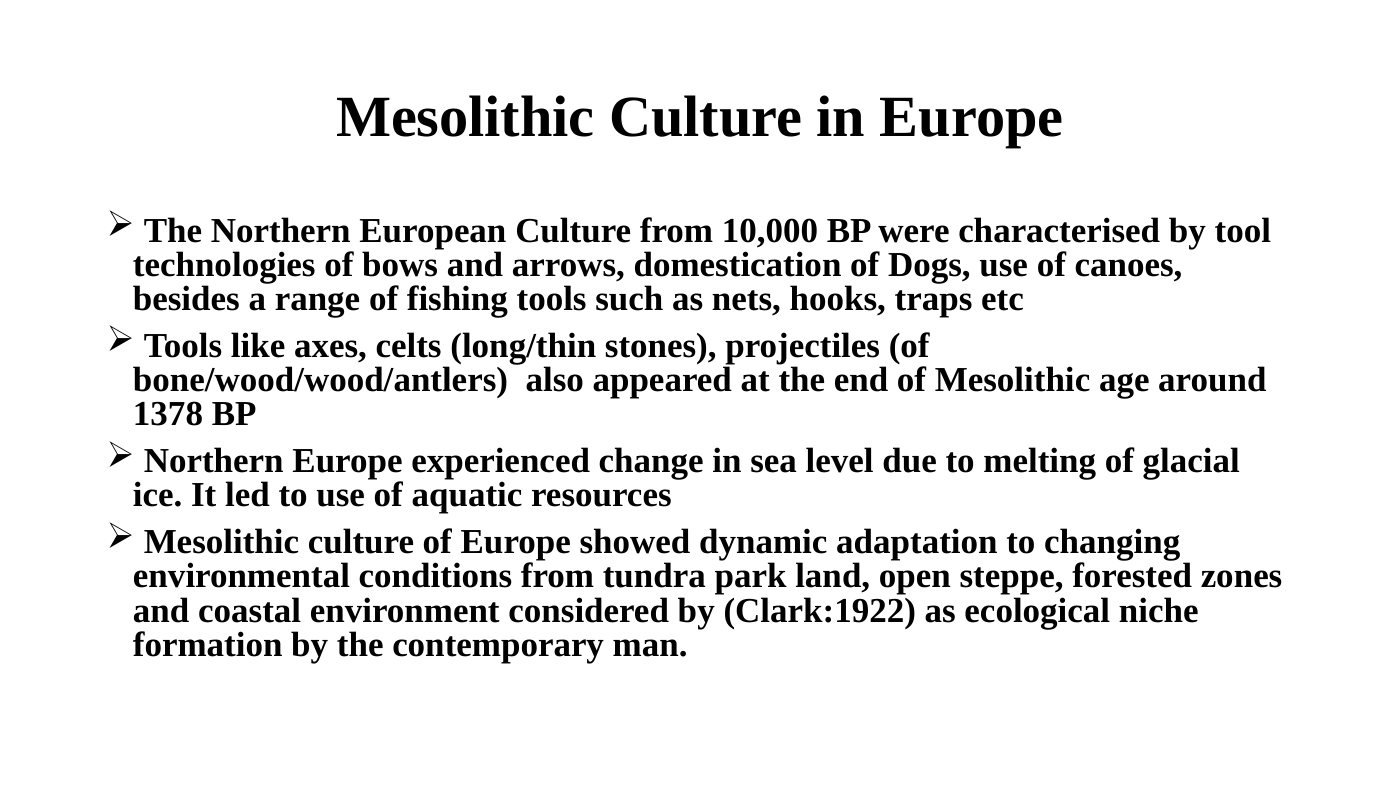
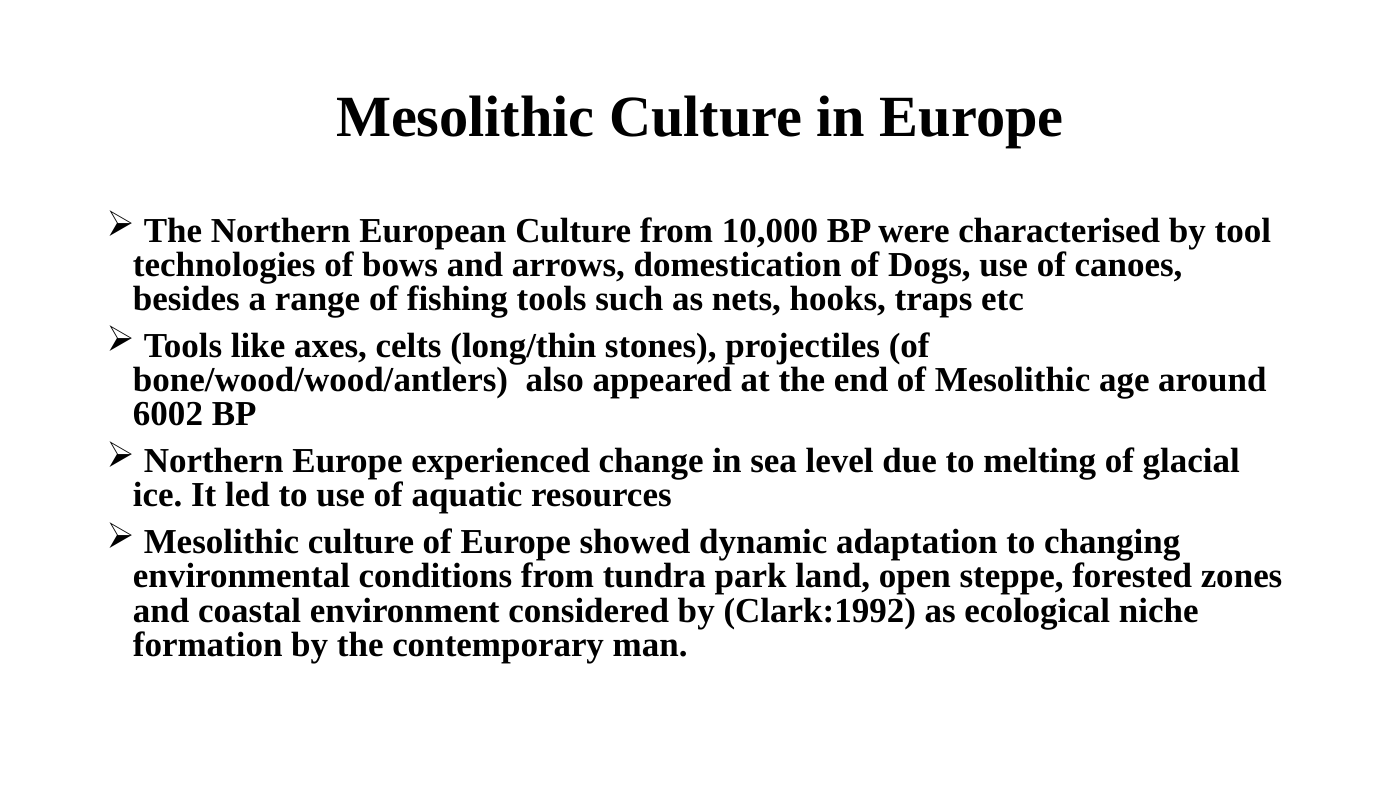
1378: 1378 -> 6002 (168, 414)
Clark:1922: Clark:1922 -> Clark:1992 (820, 610)
